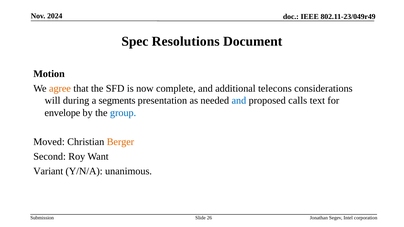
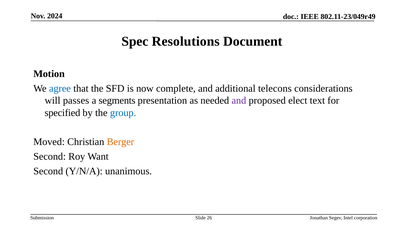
agree colour: orange -> blue (60, 89)
during: during -> passes (76, 101)
and colour: blue -> purple (239, 101)
calls: calls -> elect (298, 101)
envelope: envelope -> specified (62, 113)
Variant: Variant -> Second (48, 171)
